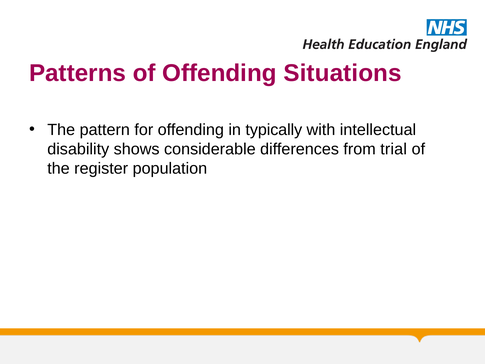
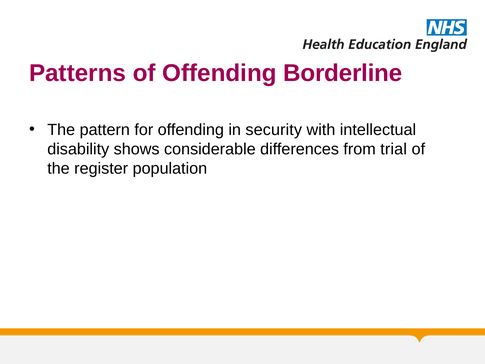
Situations: Situations -> Borderline (343, 73)
typically: typically -> security (274, 130)
